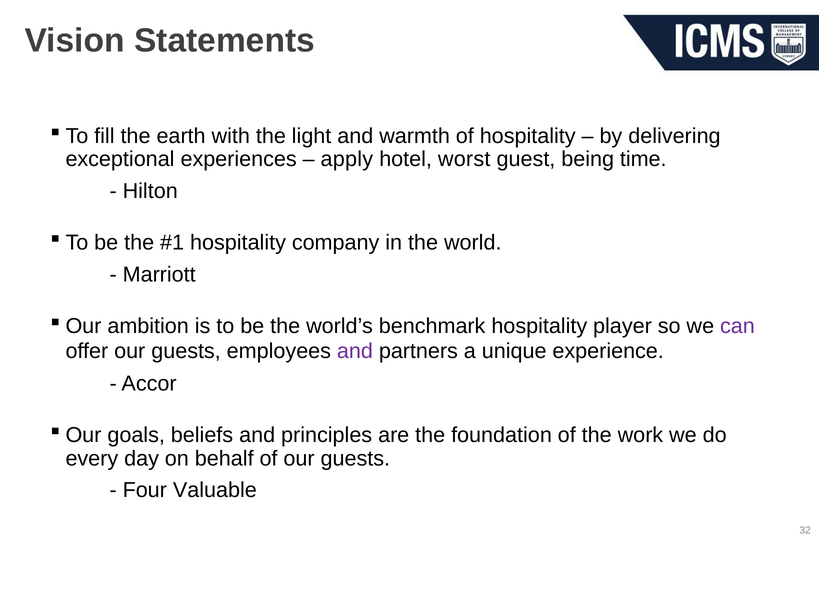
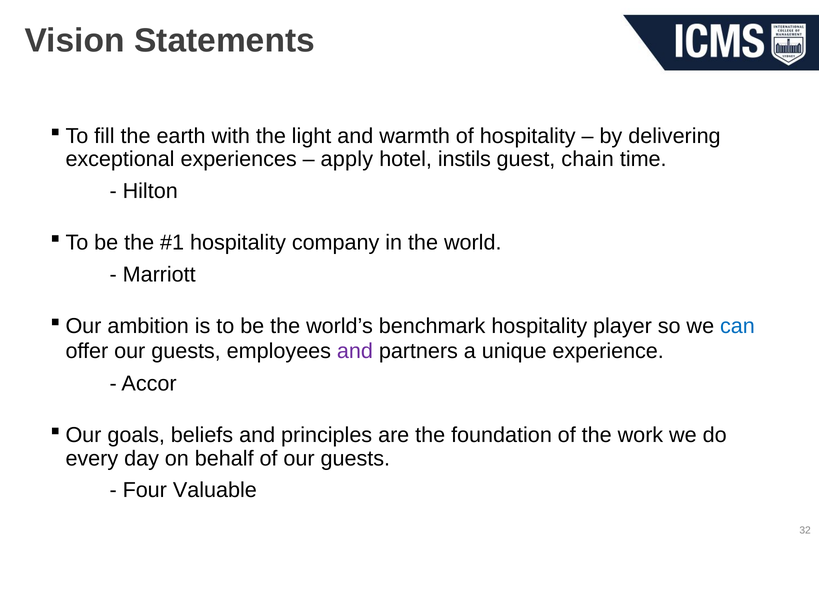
worst: worst -> instils (464, 159)
being: being -> chain (588, 159)
can colour: purple -> blue (737, 326)
